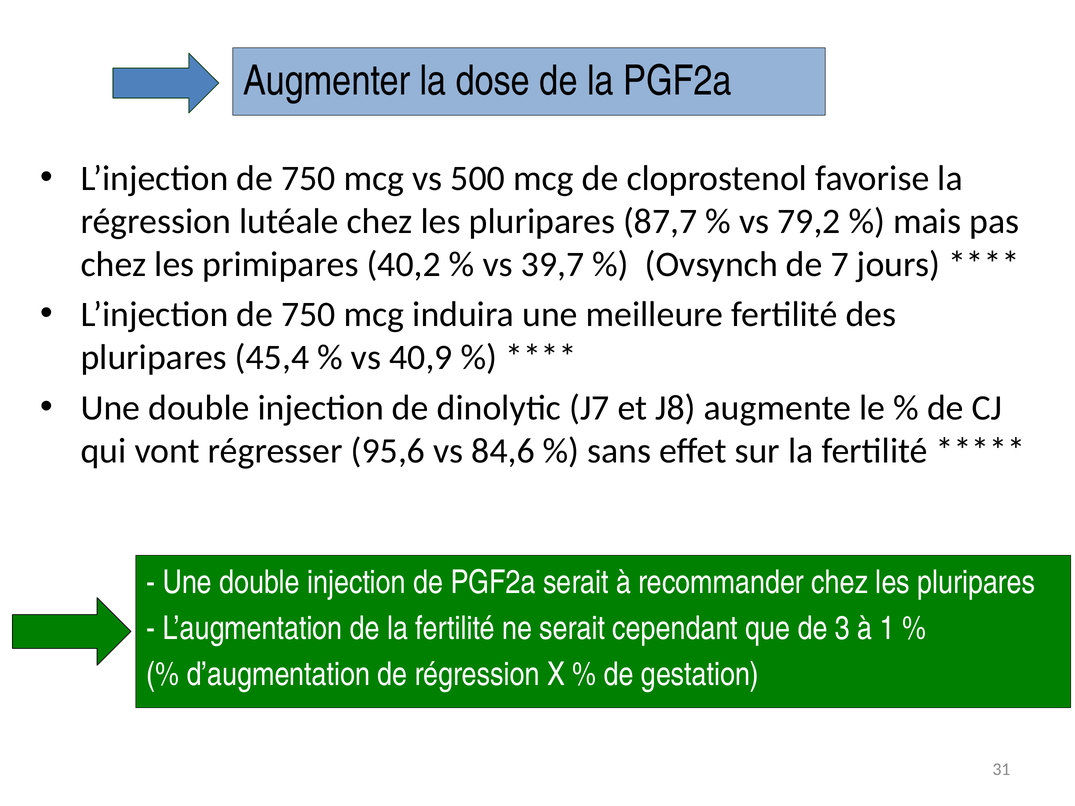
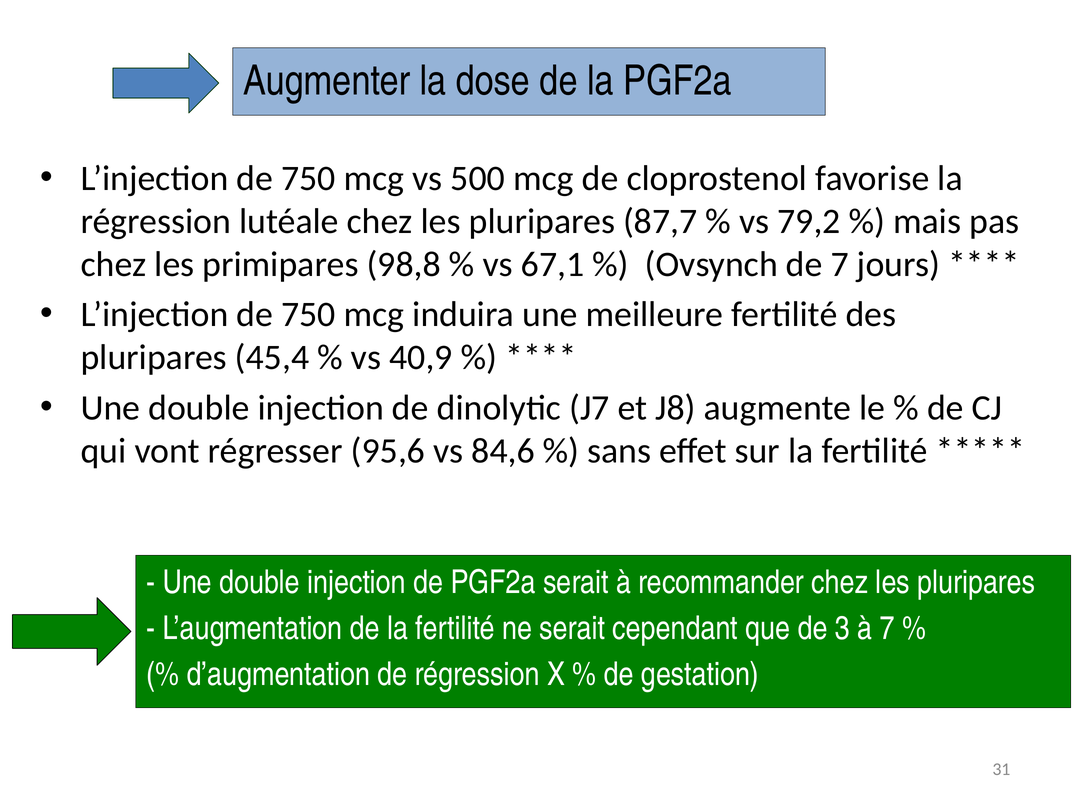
40,2: 40,2 -> 98,8 (404, 265)
39,7: 39,7 -> 67,1 (553, 265)
à 1: 1 -> 7 (887, 629)
